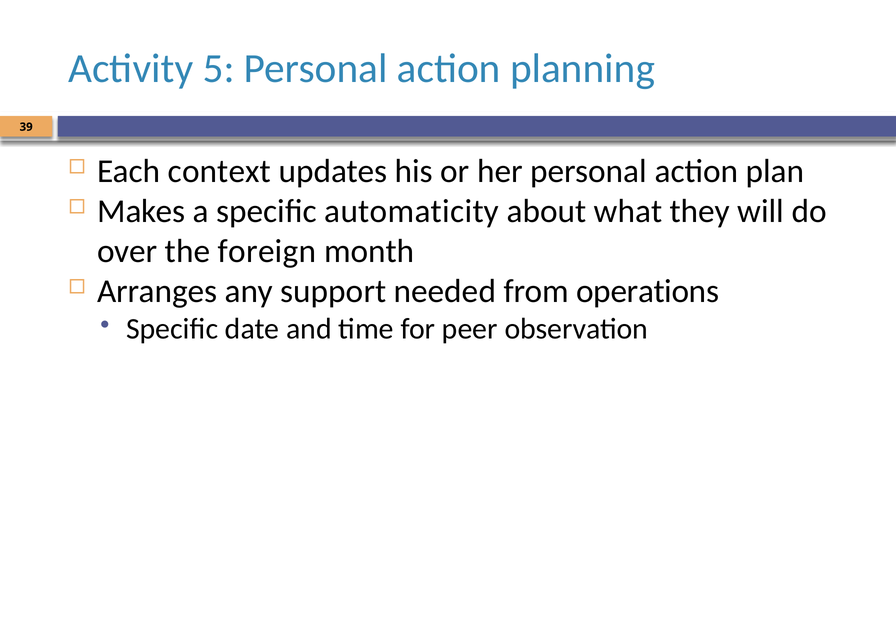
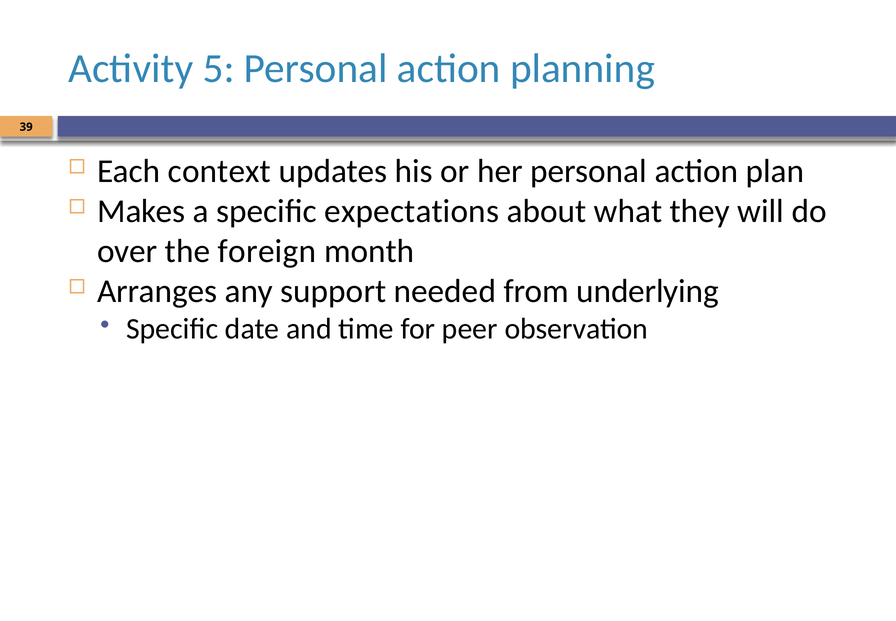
automaticity: automaticity -> expectations (412, 211)
operations: operations -> underlying (648, 291)
